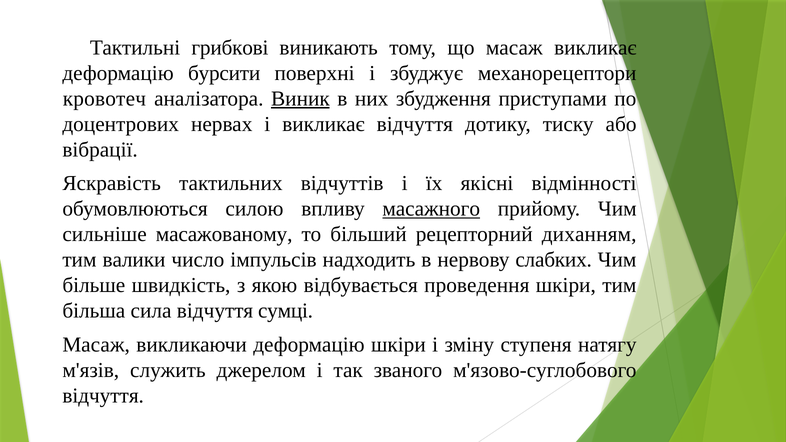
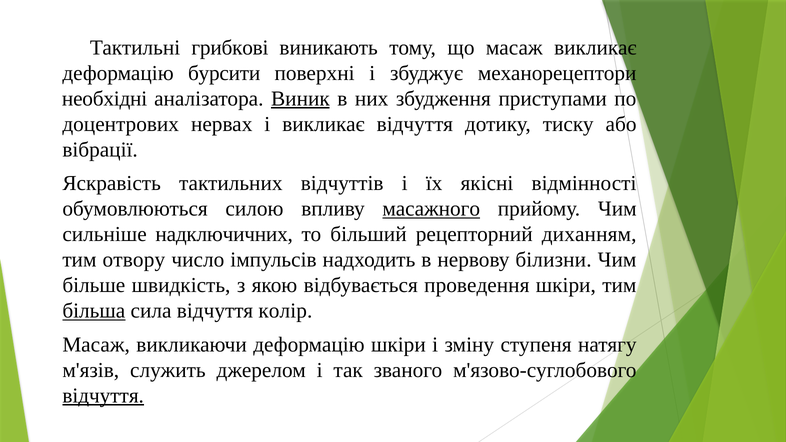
кровотеч: кровотеч -> необхідні (105, 99)
масажованому: масажованому -> надключичних (224, 234)
валики: валики -> отвору (134, 260)
слабких: слабких -> білизни (553, 260)
більша underline: none -> present (94, 311)
сумці: сумці -> колір (285, 311)
відчуття underline: none -> present (103, 396)
